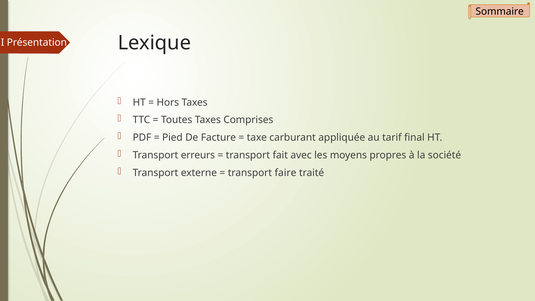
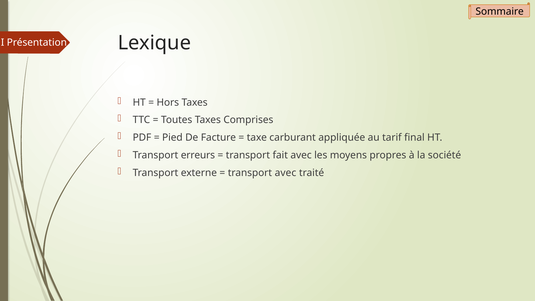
transport faire: faire -> avec (285, 173)
